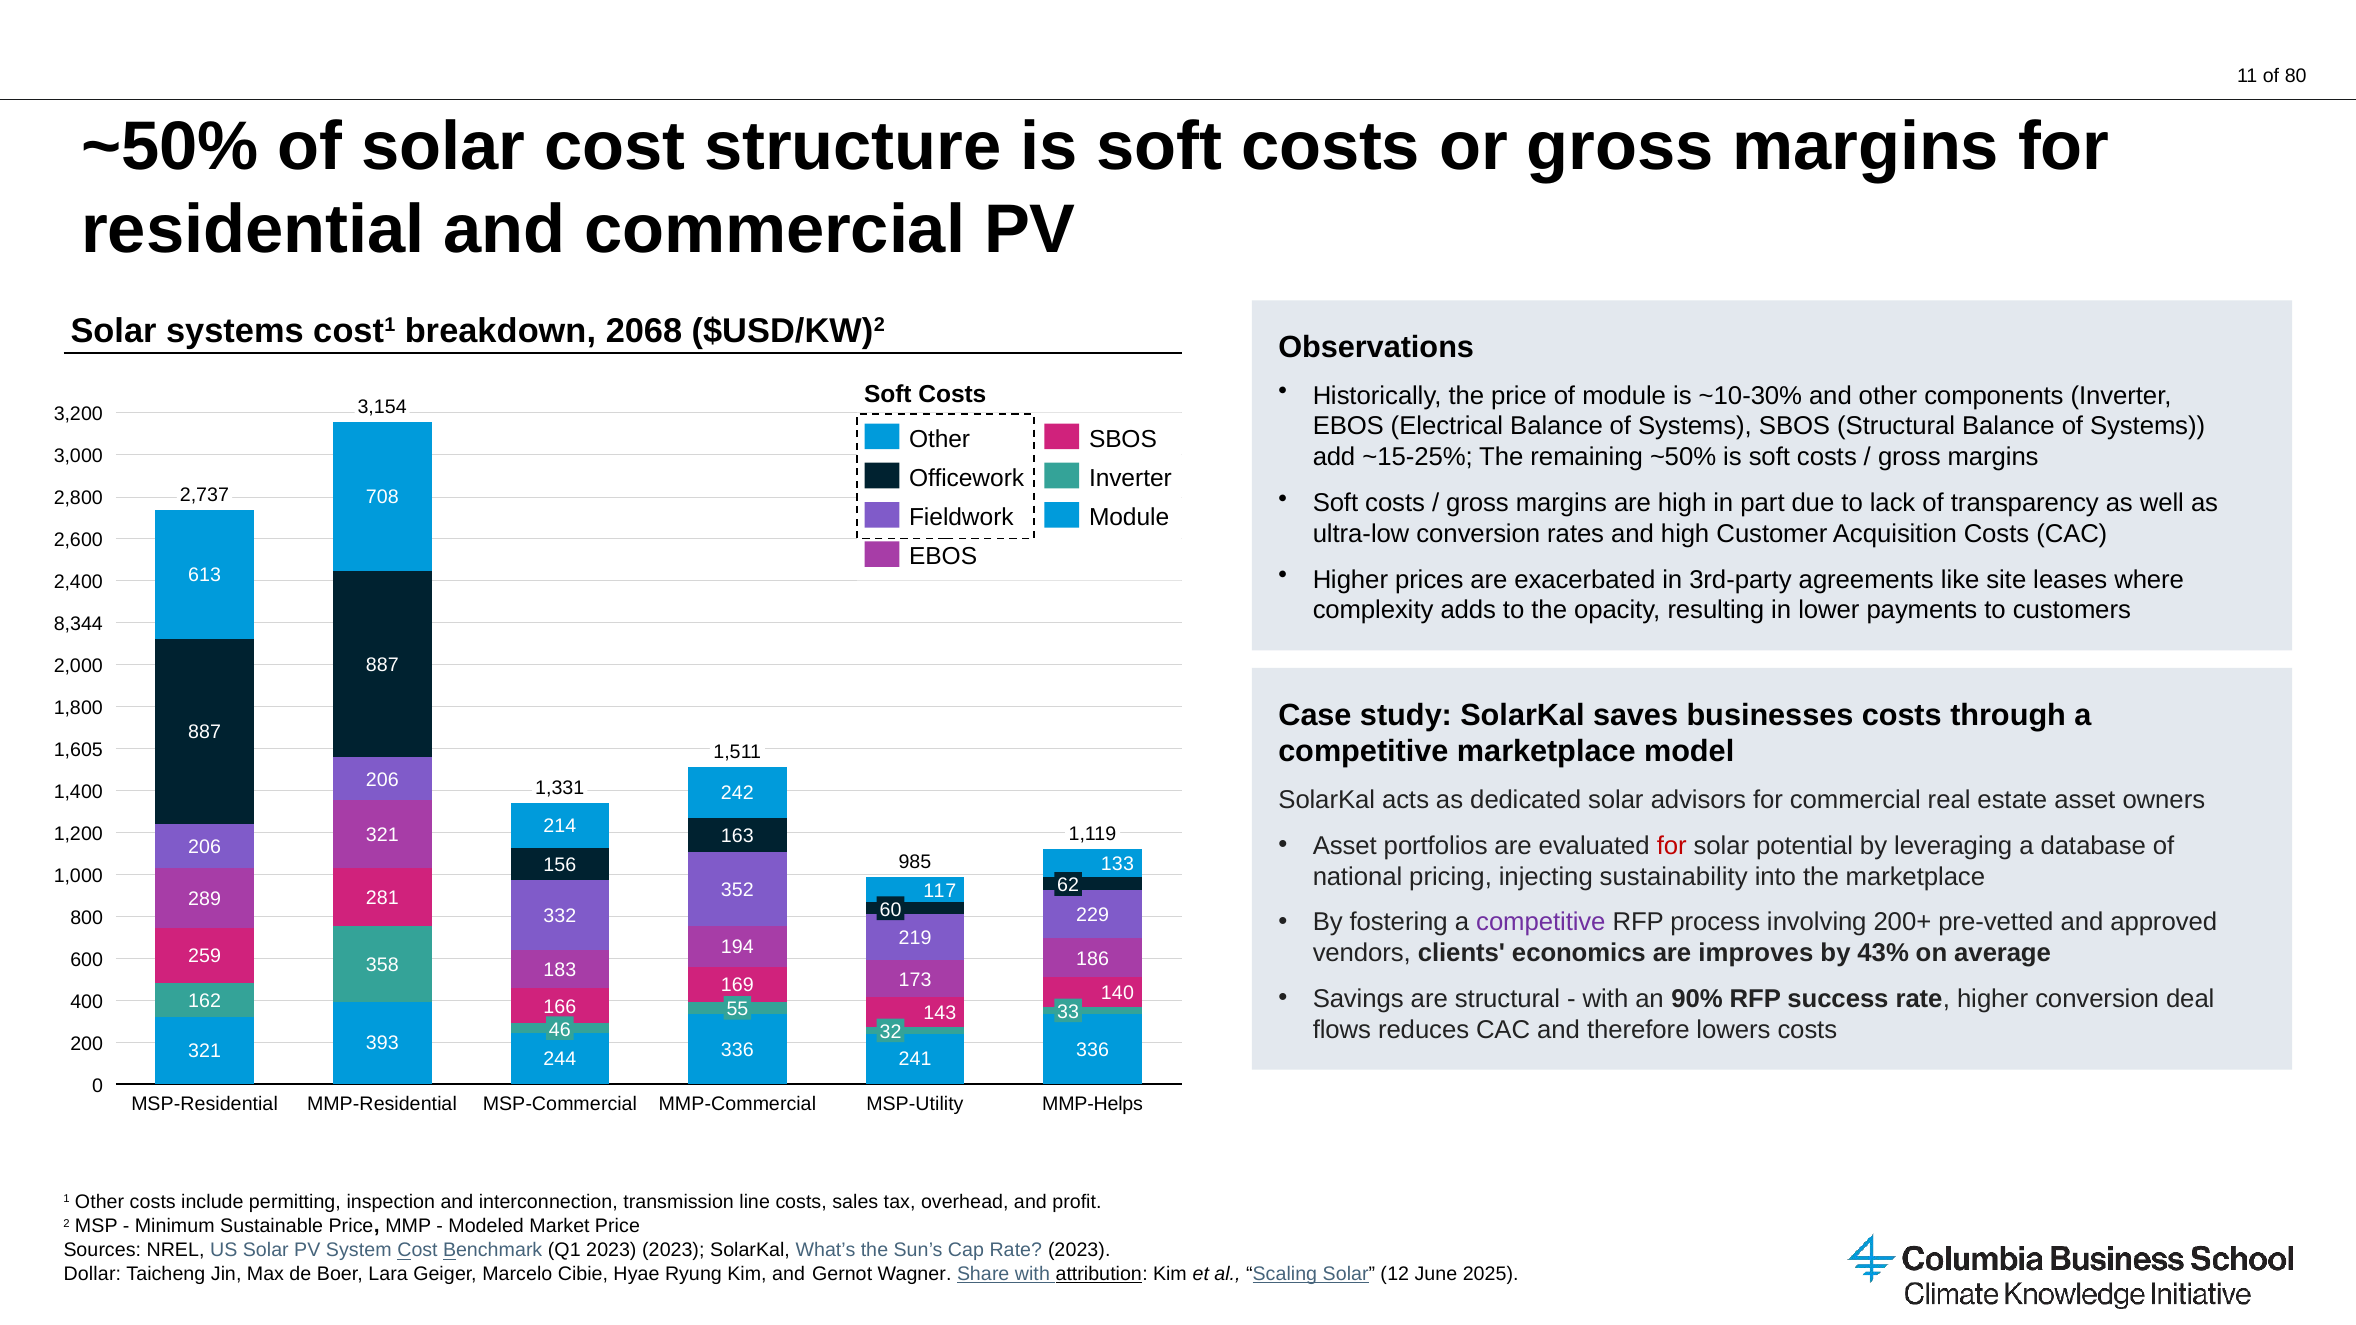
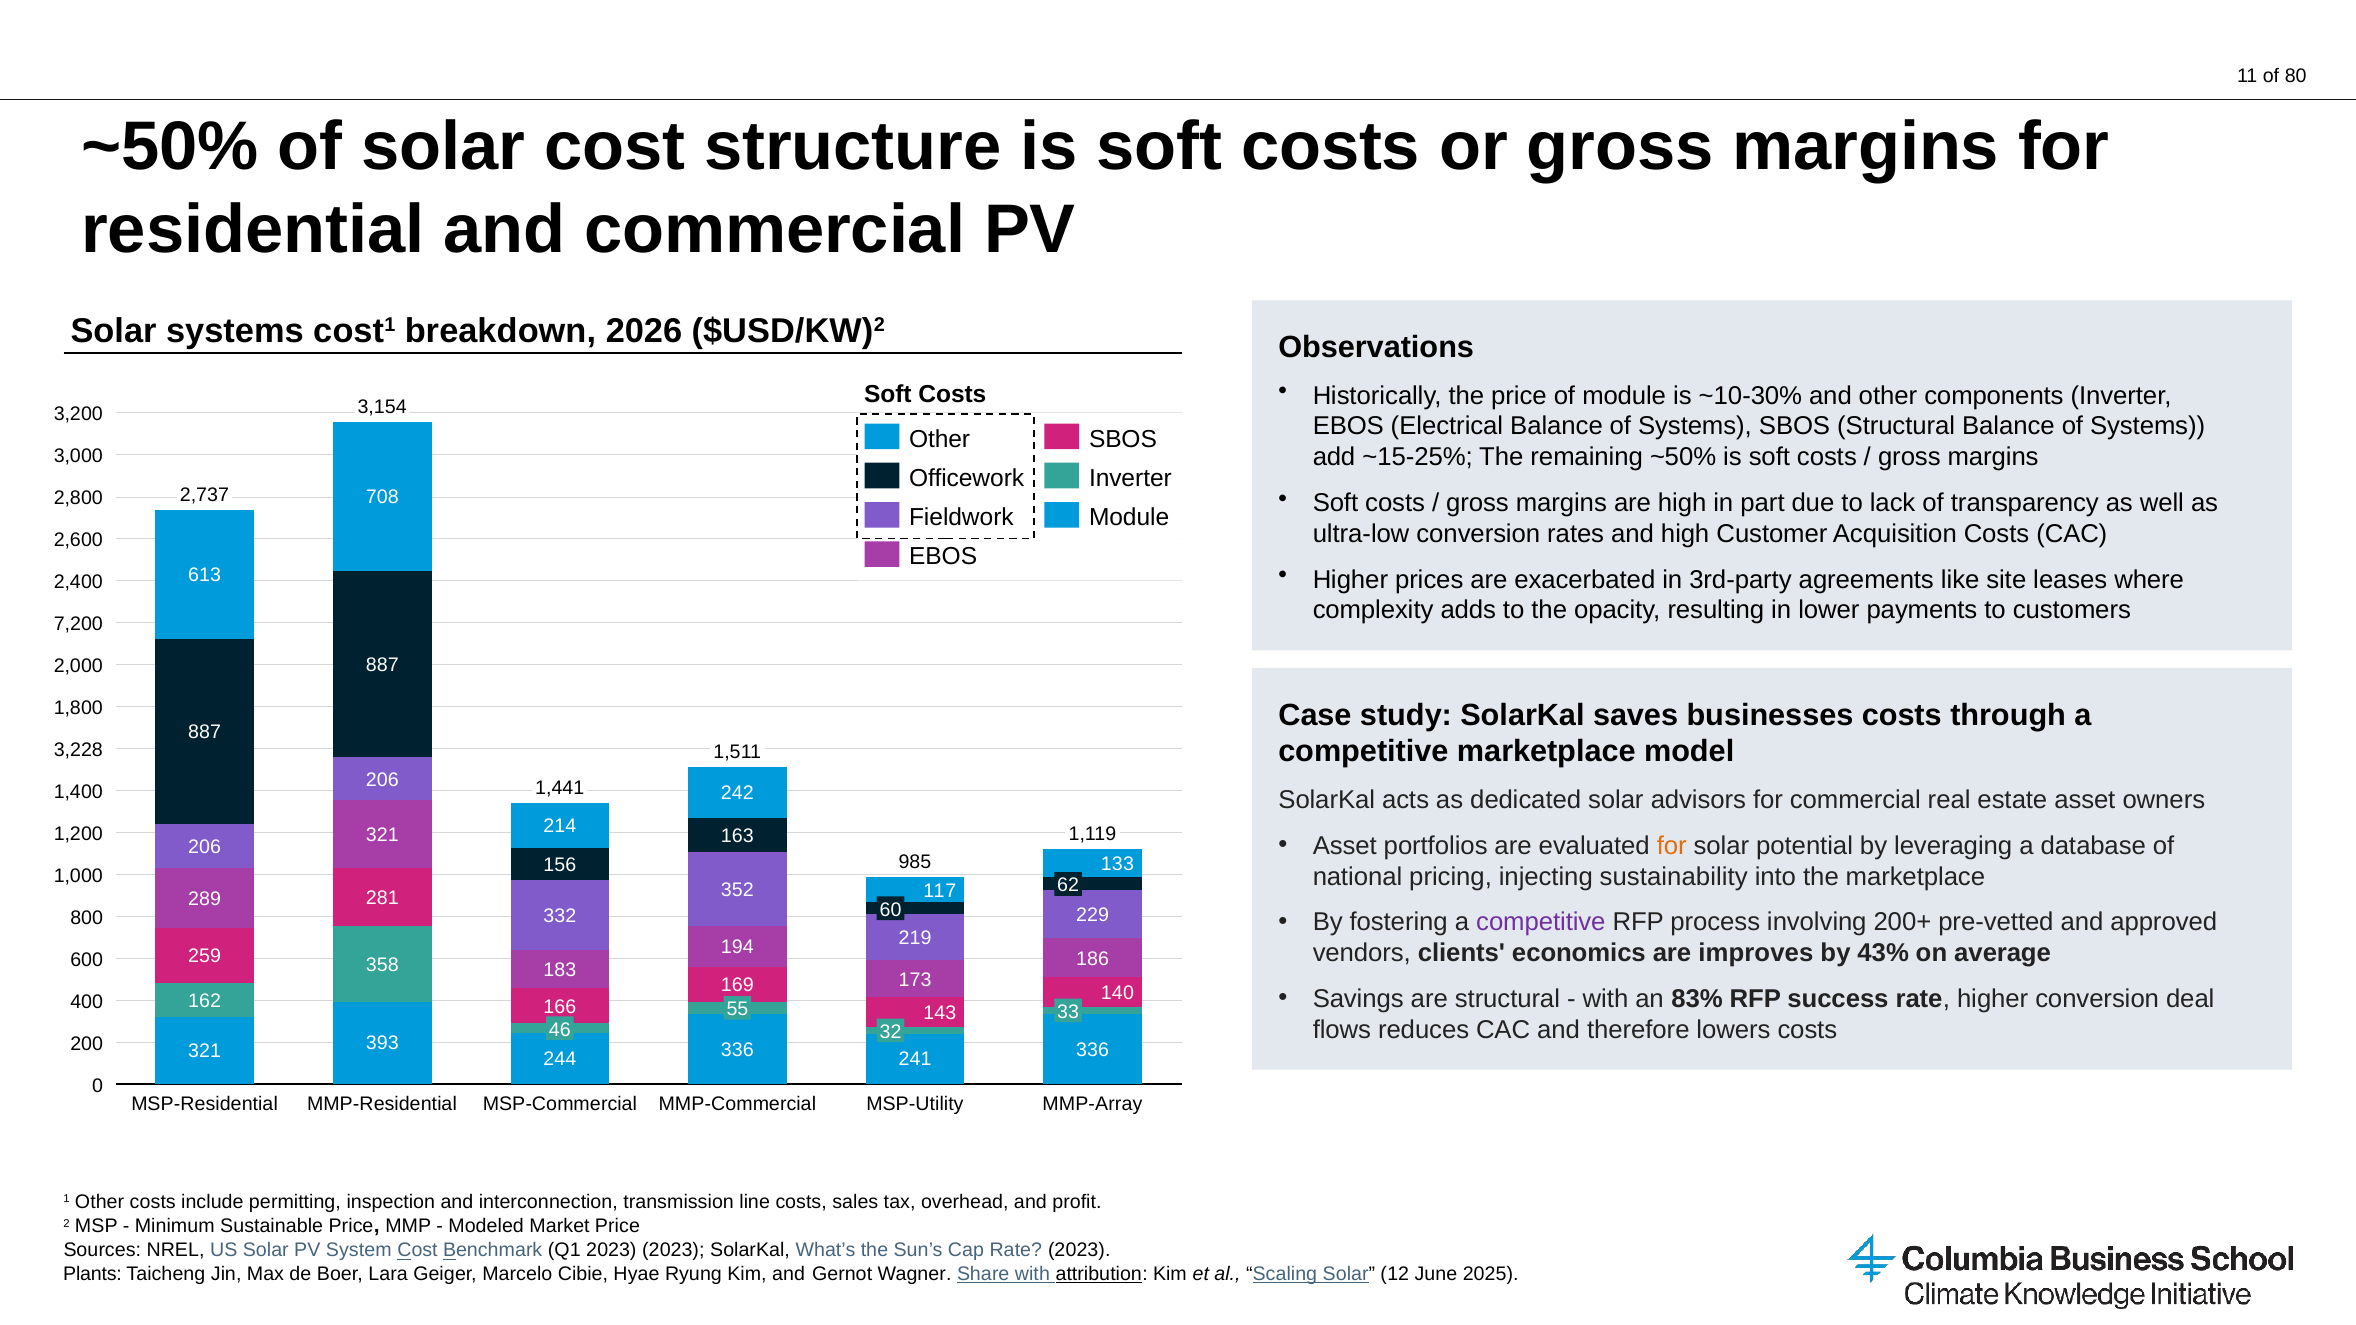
2068: 2068 -> 2026 (644, 331)
8,344: 8,344 -> 7,200 (78, 624)
1,605: 1,605 -> 3,228 (78, 750)
1,331: 1,331 -> 1,441 (560, 788)
for colour: red -> orange (1672, 846)
90%: 90% -> 83% (1697, 999)
MMP-Helps: MMP-Helps -> MMP-Array (1092, 1104)
Dollar: Dollar -> Plants (93, 1274)
